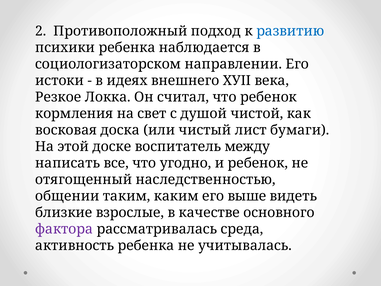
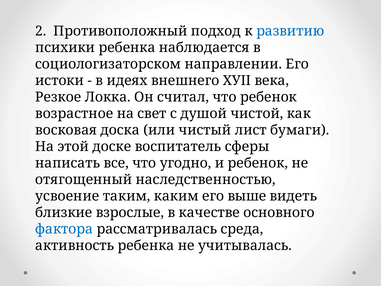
кормления: кормления -> возрастное (74, 113)
между: между -> сферы (247, 146)
общении: общении -> усвоение (67, 196)
фактора colour: purple -> blue (64, 229)
